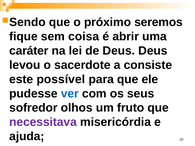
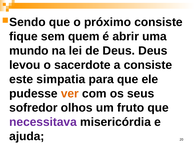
próximo seremos: seremos -> consiste (158, 22)
coisa: coisa -> quem (84, 36)
caráter: caráter -> mundo (29, 51)
possível: possível -> simpatia (61, 79)
ver colour: blue -> orange (70, 94)
